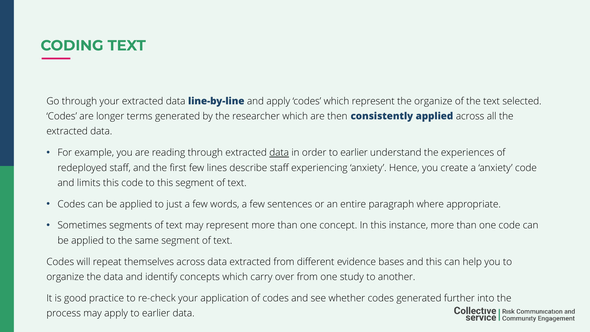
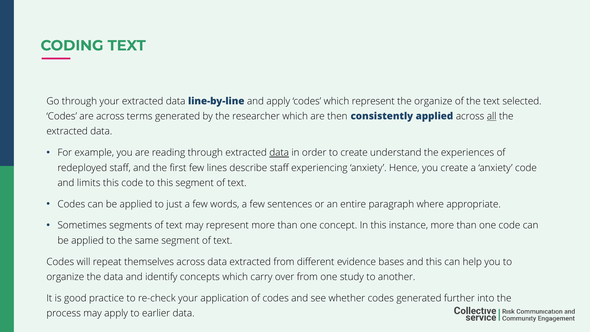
are longer: longer -> across (110, 116)
all underline: none -> present (492, 116)
order to earlier: earlier -> create (354, 153)
